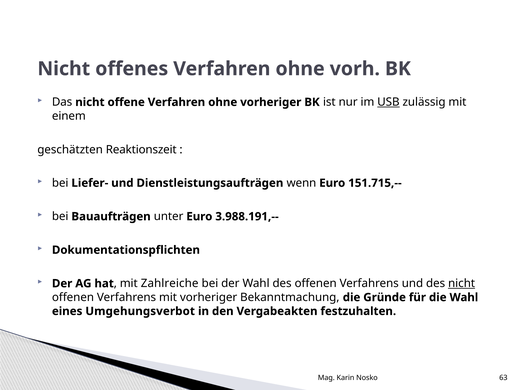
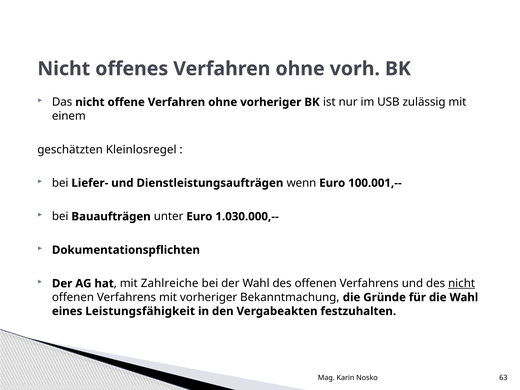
USB underline: present -> none (388, 102)
Reaktionszeit: Reaktionszeit -> Kleinlosregel (141, 150)
151.715,--: 151.715,-- -> 100.001,-- (375, 183)
3.988.191,--: 3.988.191,-- -> 1.030.000,-- (247, 217)
Umgehungsverbot: Umgehungsverbot -> Leistungsfähigkeit (140, 311)
